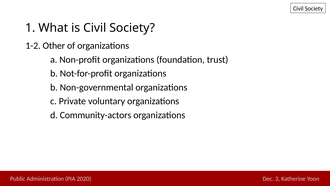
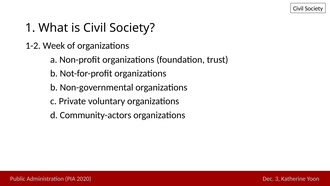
Other: Other -> Week (54, 46)
